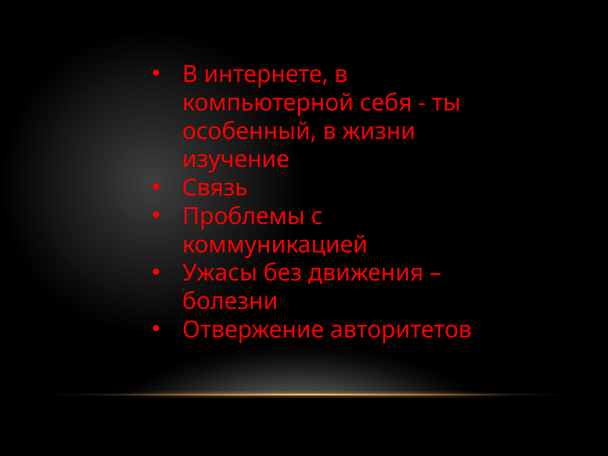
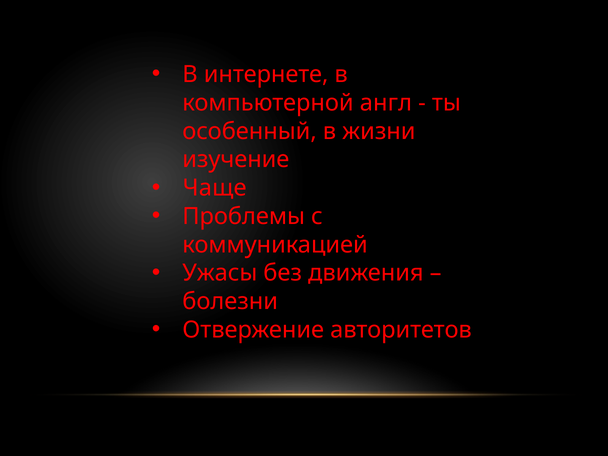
себя: себя -> англ (386, 103)
Связь: Связь -> Чаще (215, 188)
